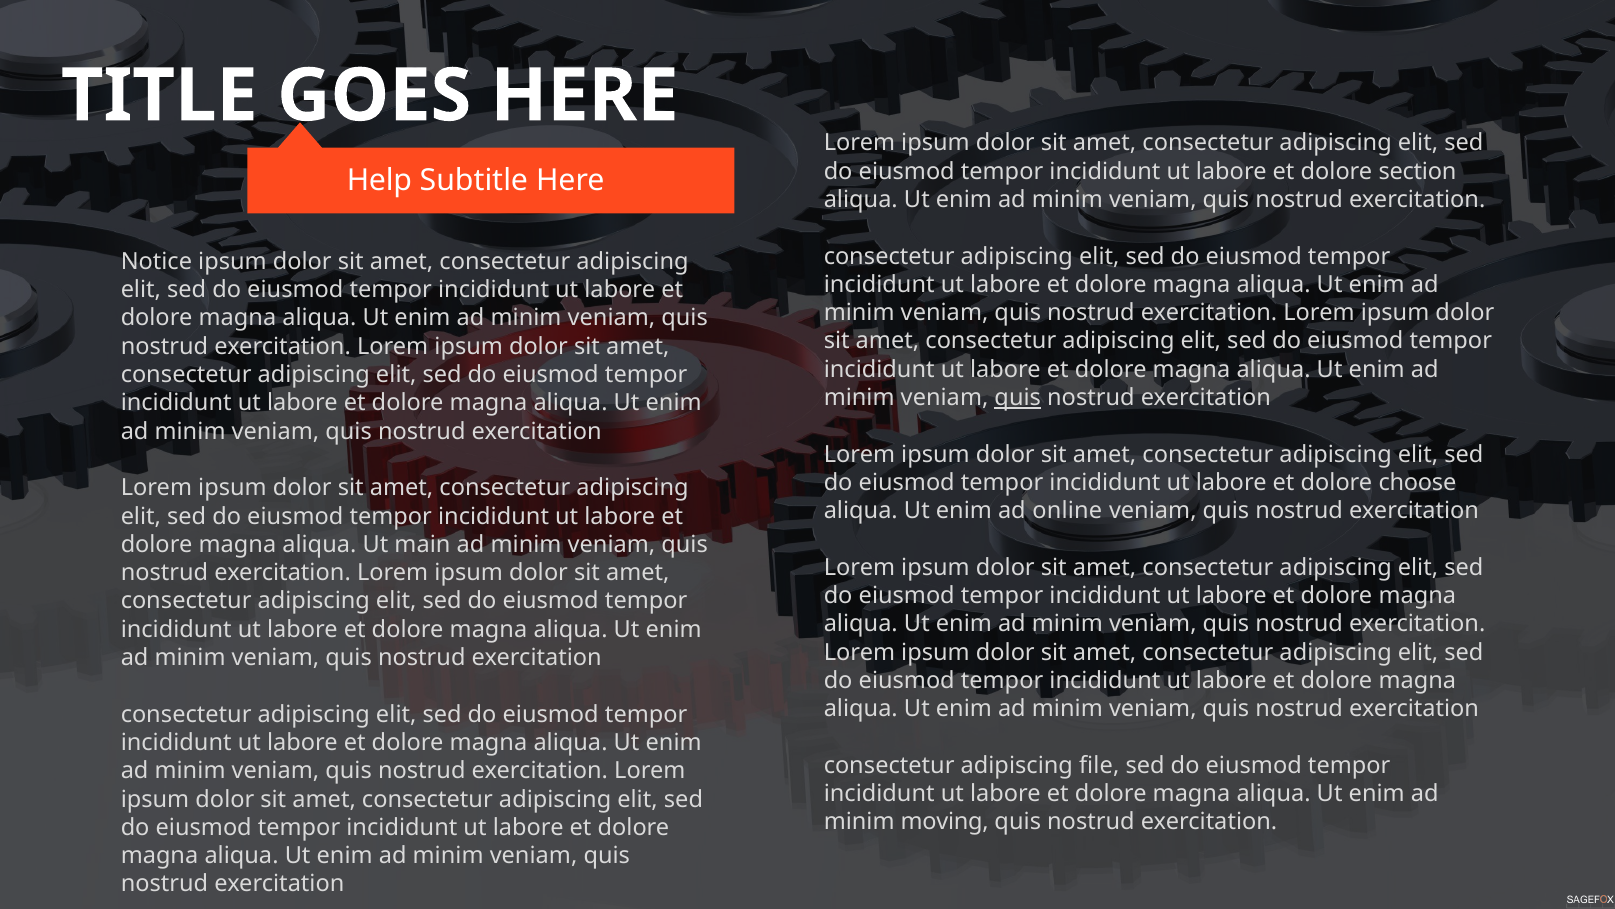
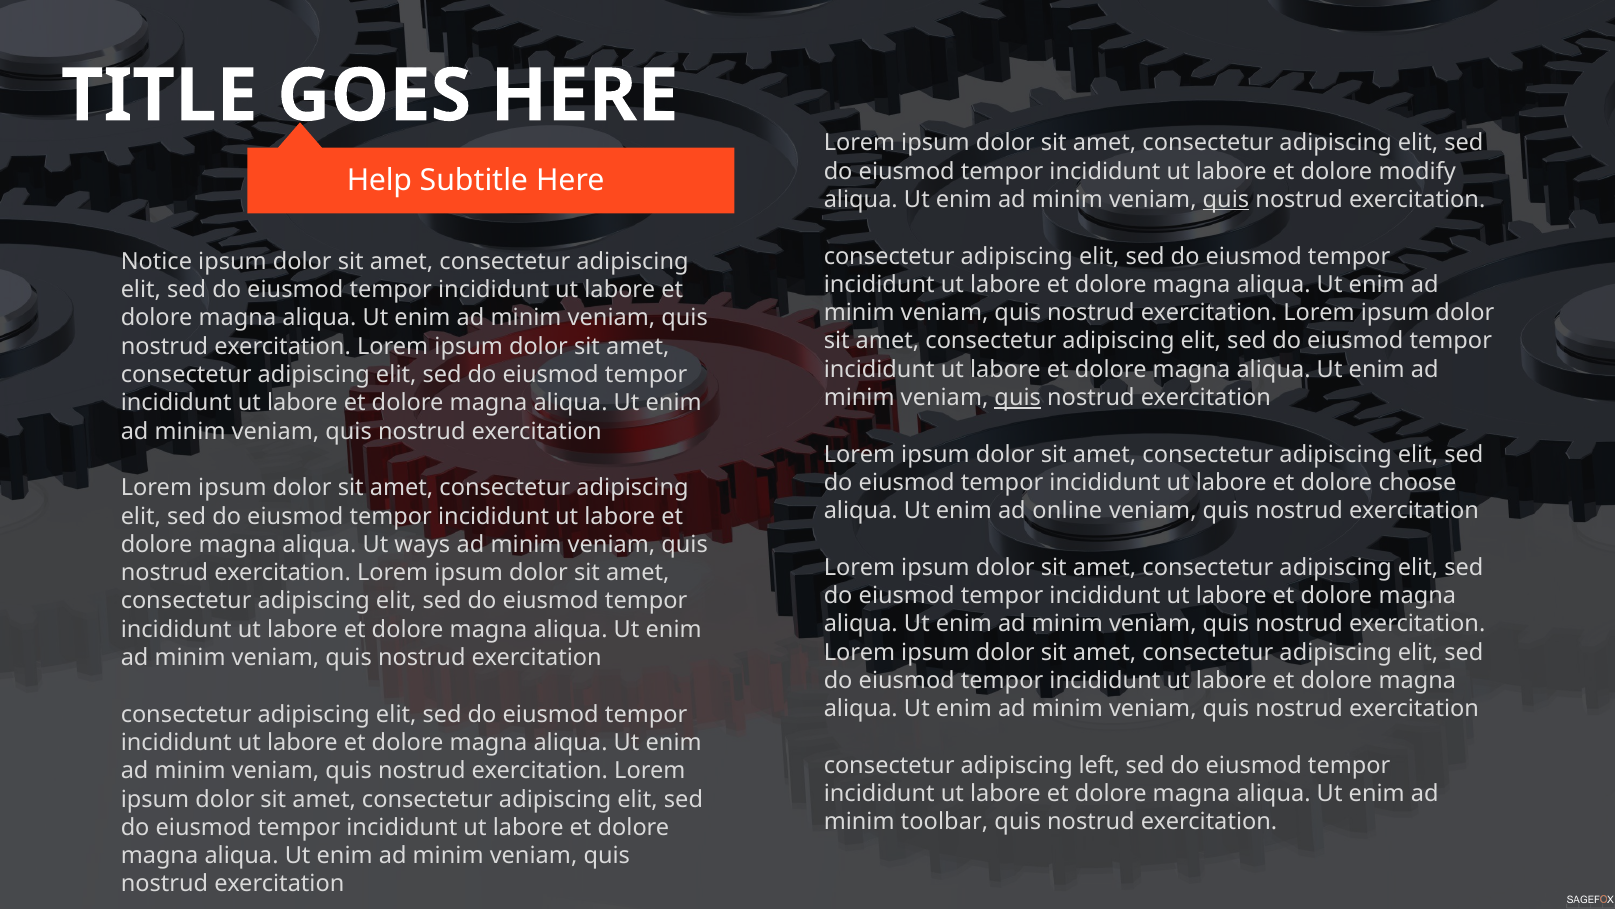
section: section -> modify (1417, 171)
quis underline: none -> present (1226, 200)
main: main -> ways (422, 544)
file: file -> left (1099, 765)
moving: moving -> toolbar (944, 822)
